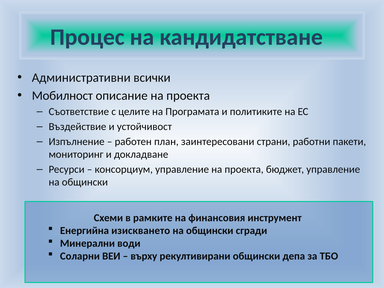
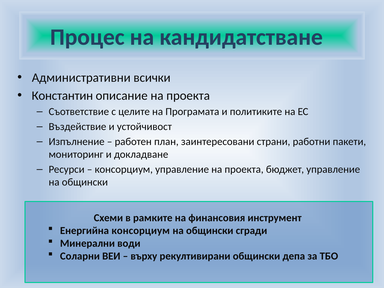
Мобилност: Мобилност -> Константин (62, 96)
Енергийна изискването: изискването -> консорциум (141, 231)
